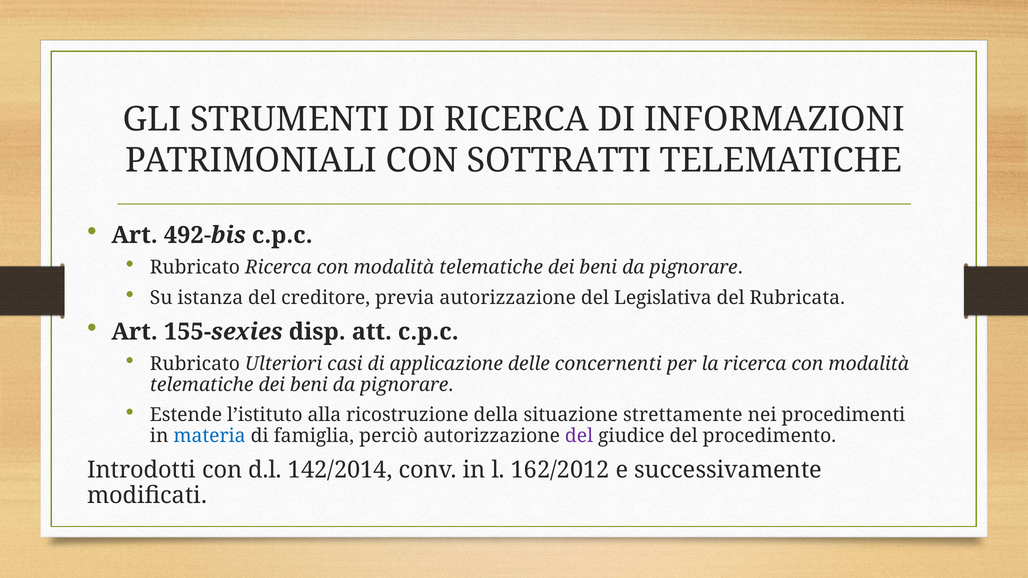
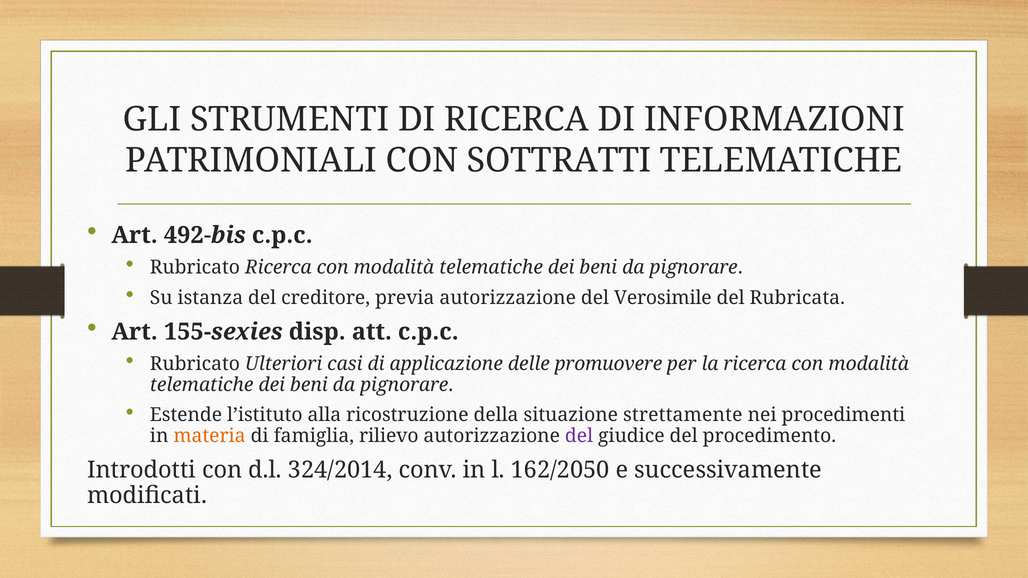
Legislativa: Legislativa -> Verosimile (663, 298)
concernenti: concernenti -> promuovere (608, 364)
materia colour: blue -> orange (209, 436)
perciò: perciò -> rilievo (389, 436)
142/2014: 142/2014 -> 324/2014 (340, 470)
162/2012: 162/2012 -> 162/2050 (560, 470)
